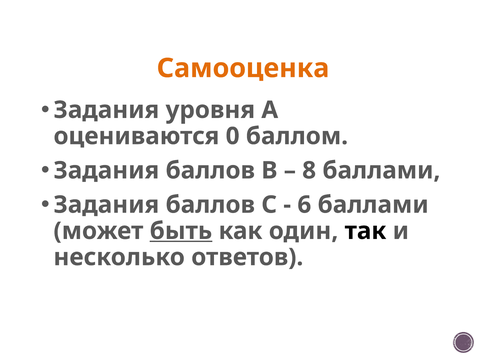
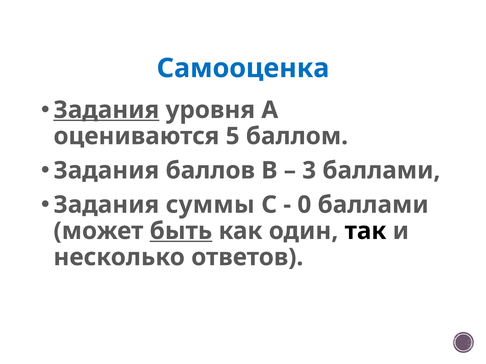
Самооценка colour: orange -> blue (243, 68)
Задания underline: none -> present (106, 110)
0: 0 -> 5 (233, 136)
8: 8 -> 3 (309, 171)
баллов: баллов -> суммы (210, 205)
6: 6 -> 0 (304, 205)
